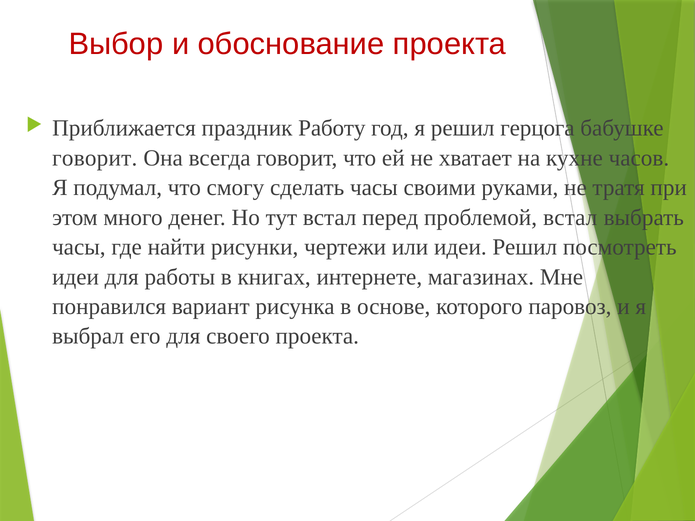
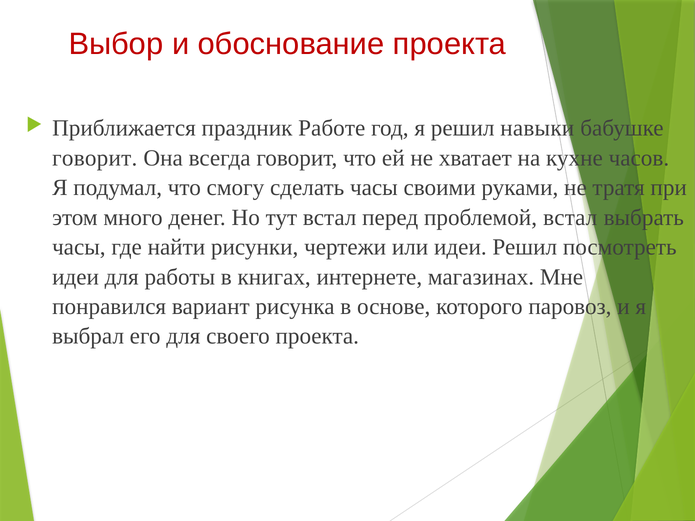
Работу: Работу -> Работе (332, 128)
герцога: герцога -> навыки (537, 128)
